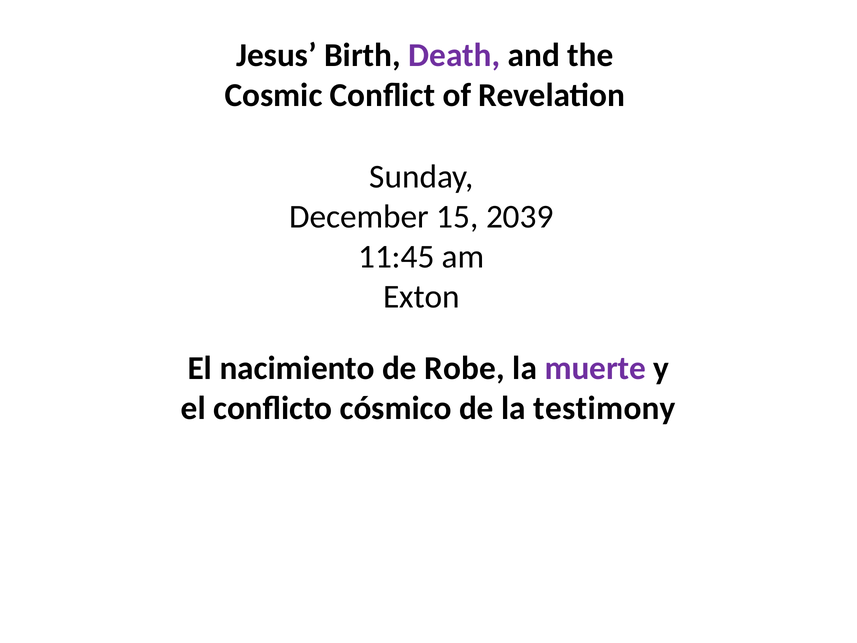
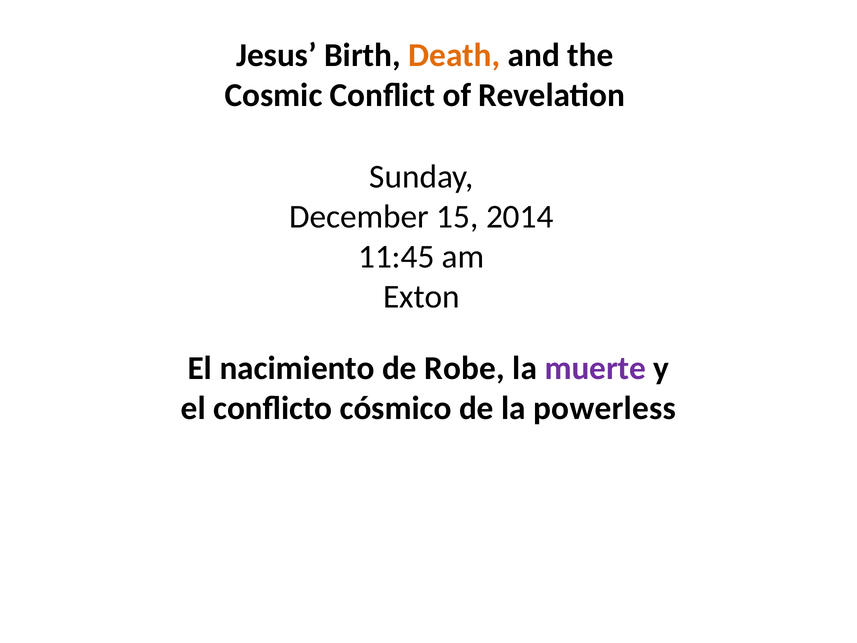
Death colour: purple -> orange (454, 55)
2039: 2039 -> 2014 (520, 217)
testimony: testimony -> powerless (605, 408)
